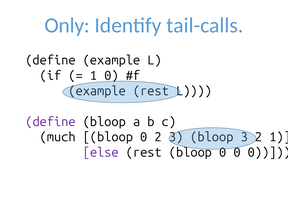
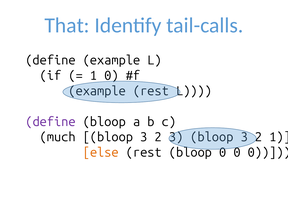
Only: Only -> That (67, 25)
0: 0 -> 3 (144, 137)
else colour: purple -> orange (101, 153)
